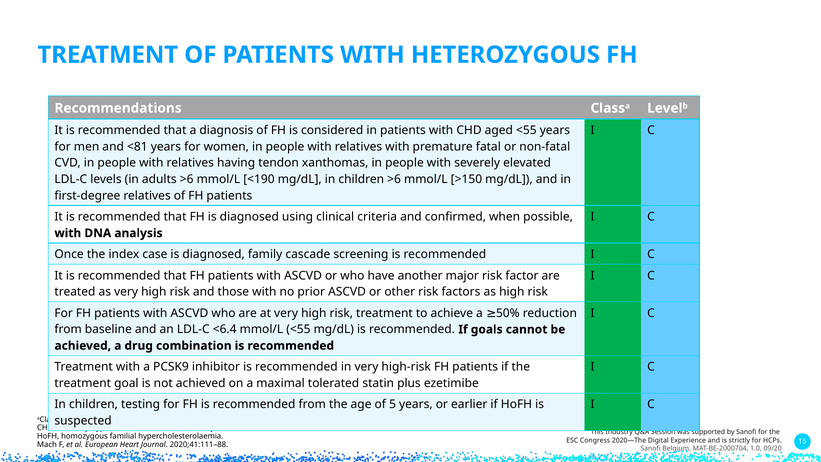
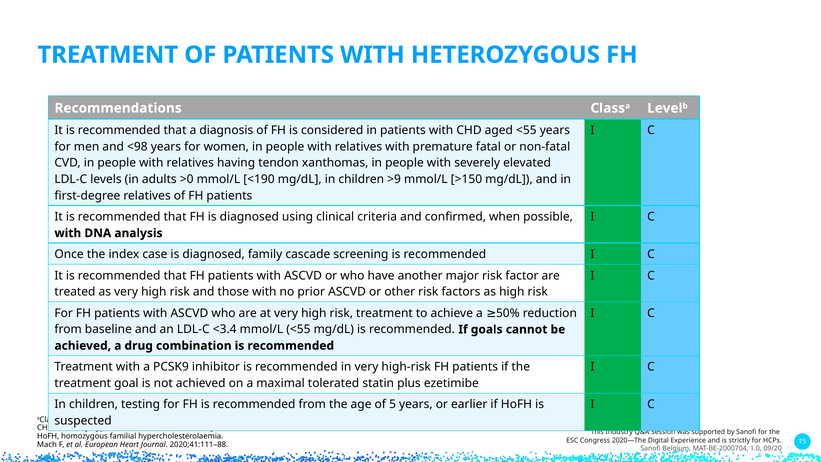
<81: <81 -> <98 (137, 147)
adults >6: >6 -> >0 (187, 179)
children >6: >6 -> >9 (394, 179)
<6.4: <6.4 -> <3.4 (225, 329)
